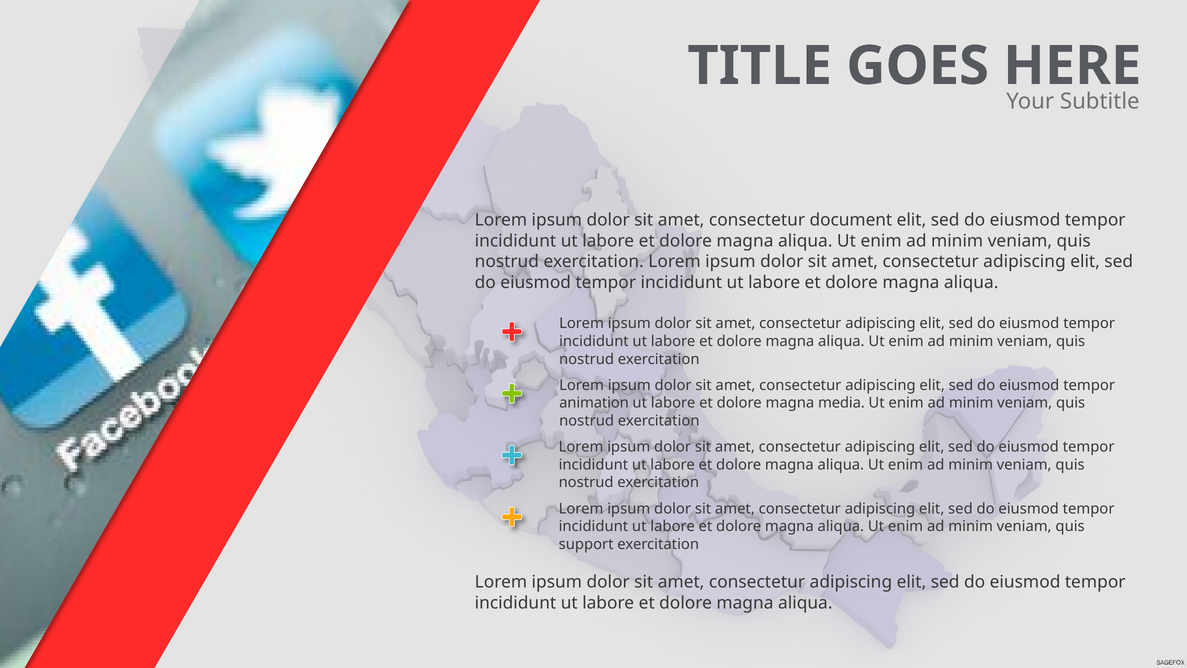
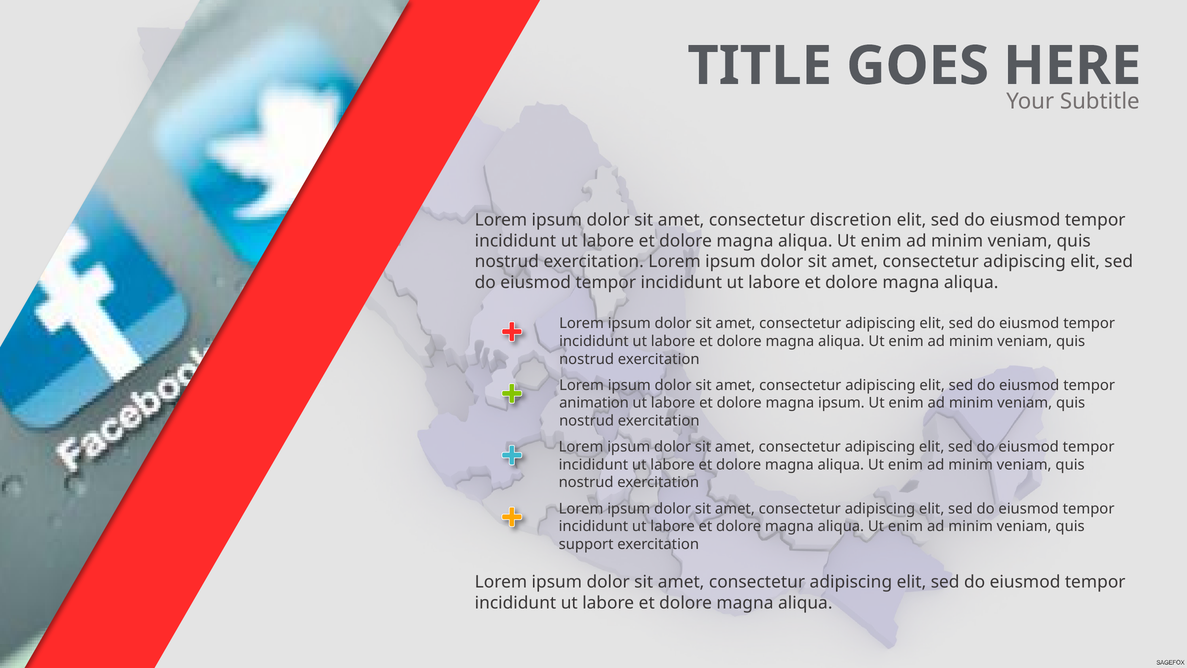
document: document -> discretion (851, 220)
magna media: media -> ipsum (841, 403)
